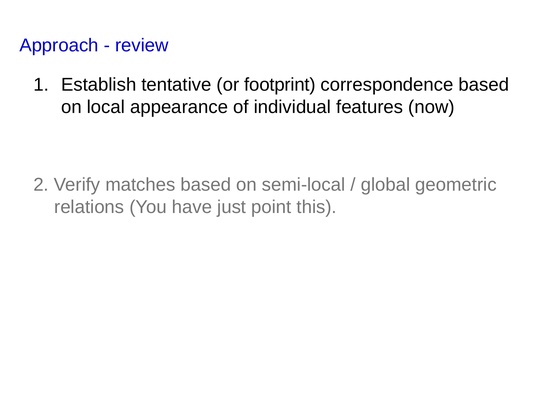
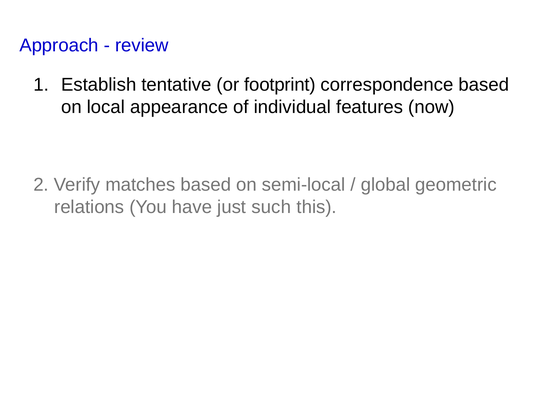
point: point -> such (271, 207)
